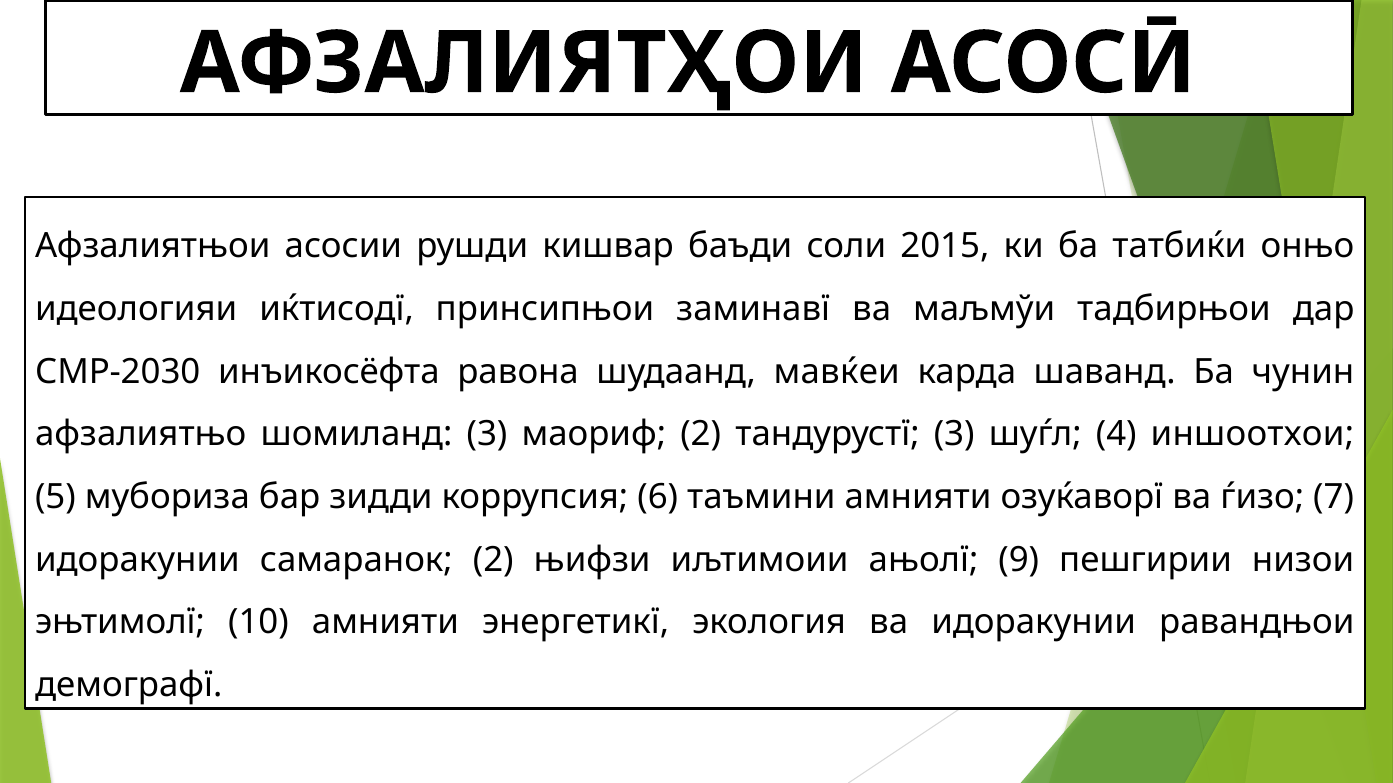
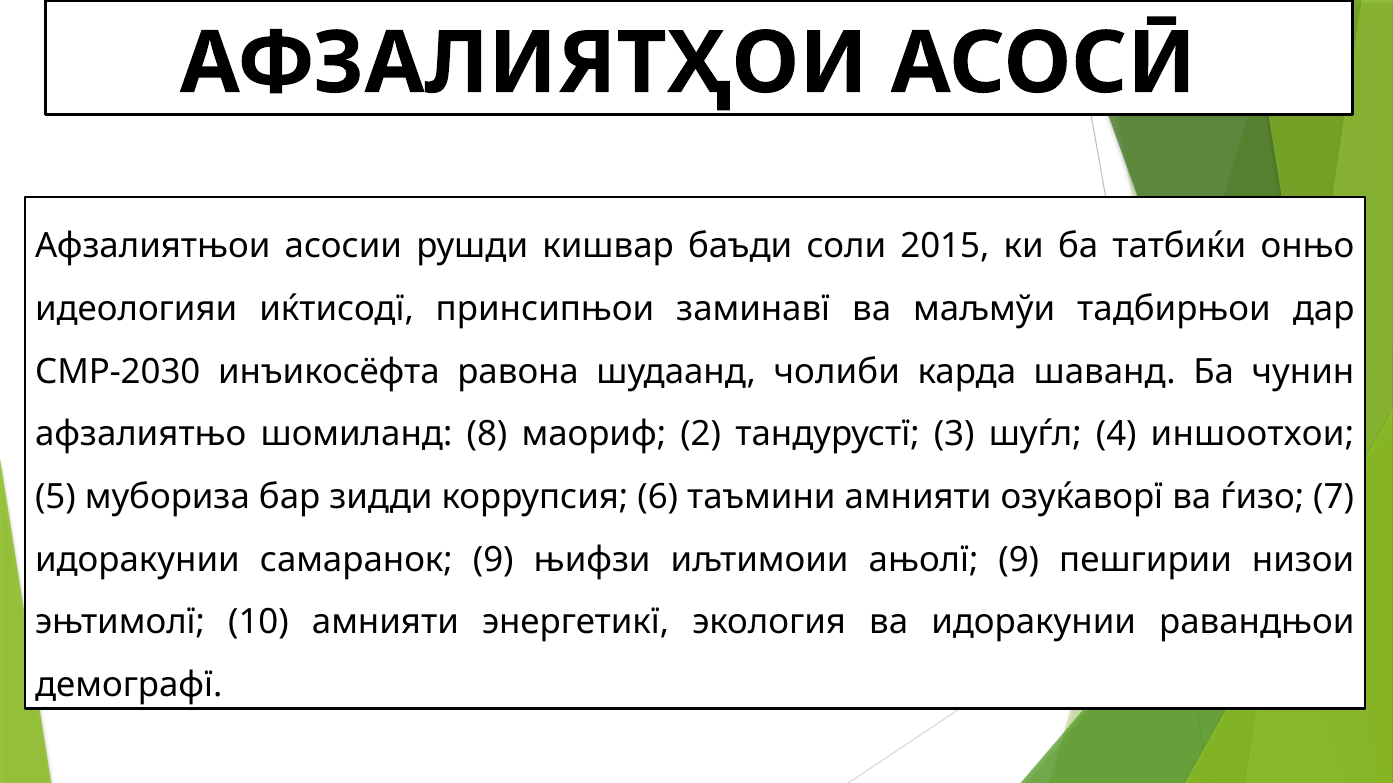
мавќеи: мавќеи -> чолиби (837, 372)
шомиланд 3: 3 -> 8 (487, 435)
самаранок 2: 2 -> 9 (493, 560)
